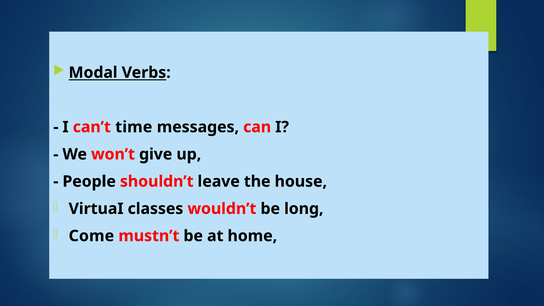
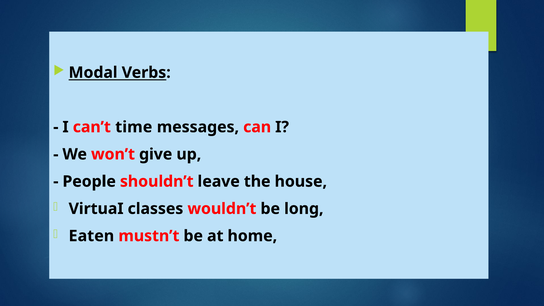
Come: Come -> Eaten (91, 236)
